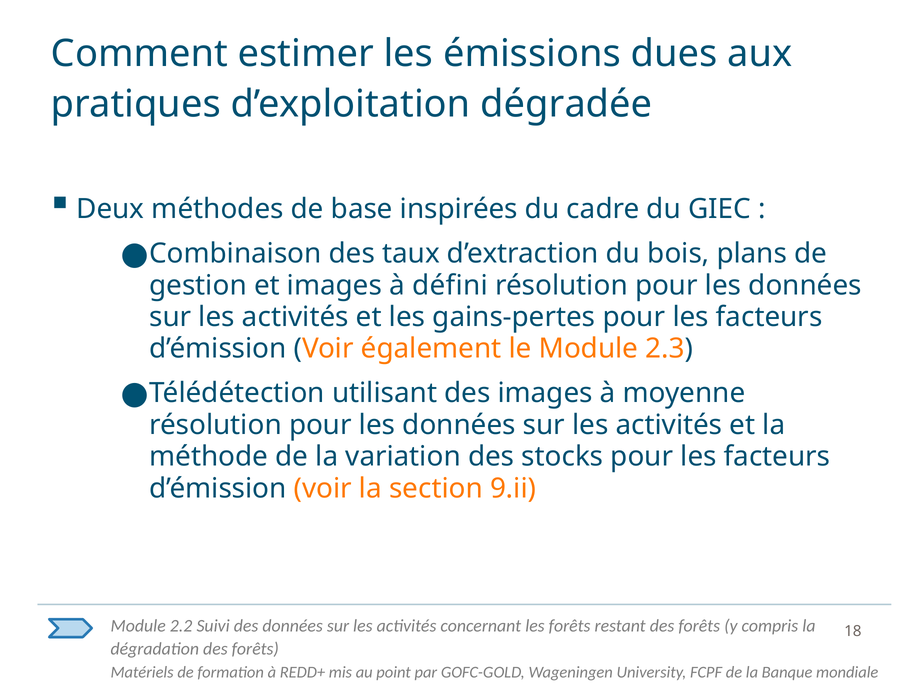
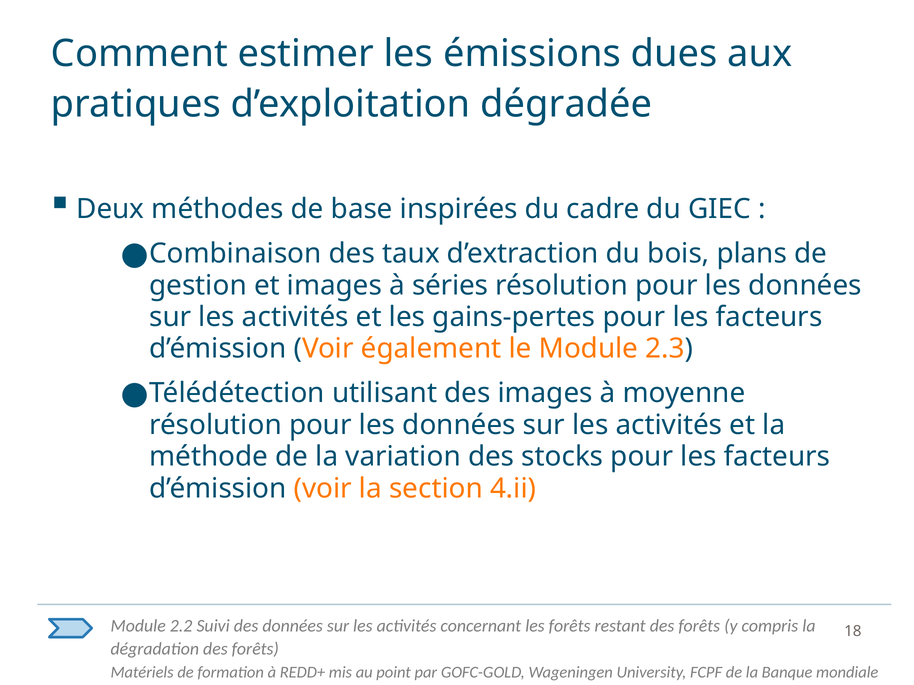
défini: défini -> séries (450, 286)
9.ii: 9.ii -> 4.ii (513, 489)
